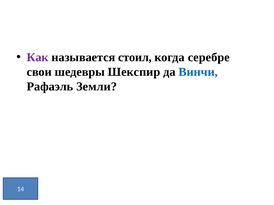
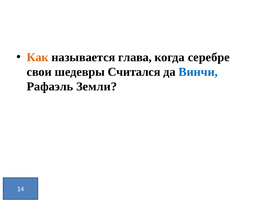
Как colour: purple -> orange (38, 57)
стоил: стоил -> глава (135, 57)
Шекспир: Шекспир -> Считался (134, 72)
